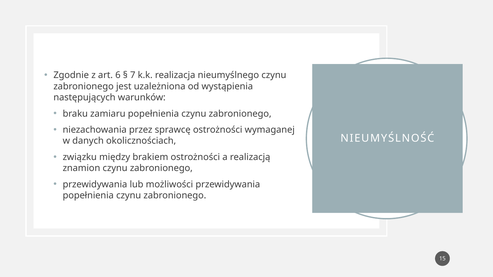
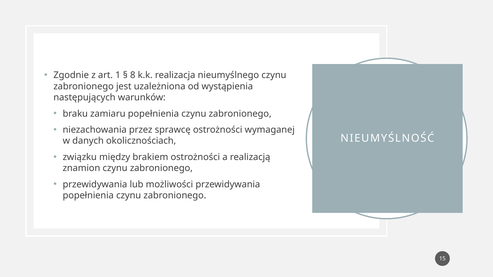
6: 6 -> 1 (118, 75)
7: 7 -> 8 (133, 75)
